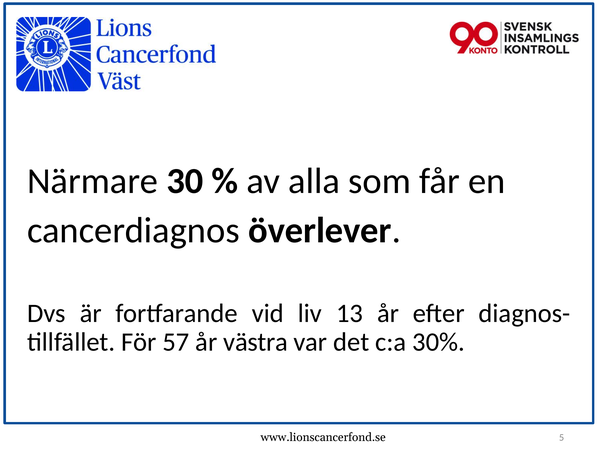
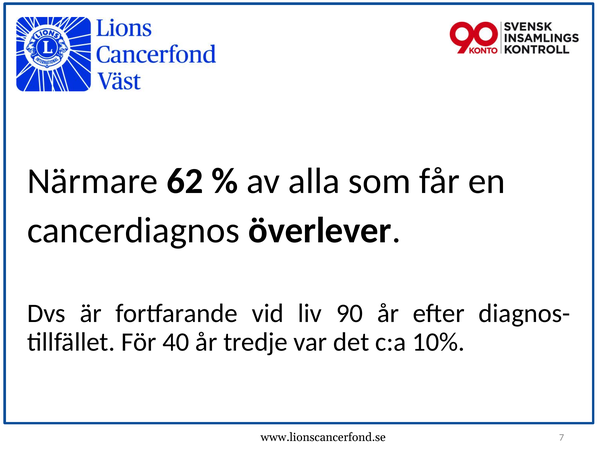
30: 30 -> 62 (185, 181)
13: 13 -> 90 (349, 313)
57: 57 -> 40 (176, 342)
västra: västra -> tredje (256, 342)
30%: 30% -> 10% (439, 342)
5: 5 -> 7 (562, 437)
